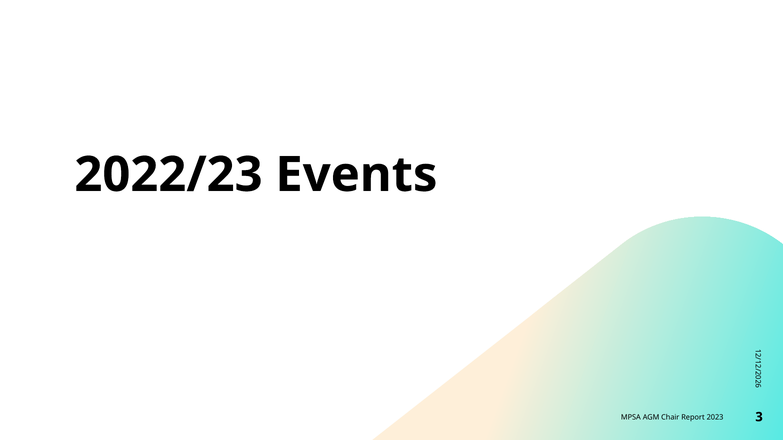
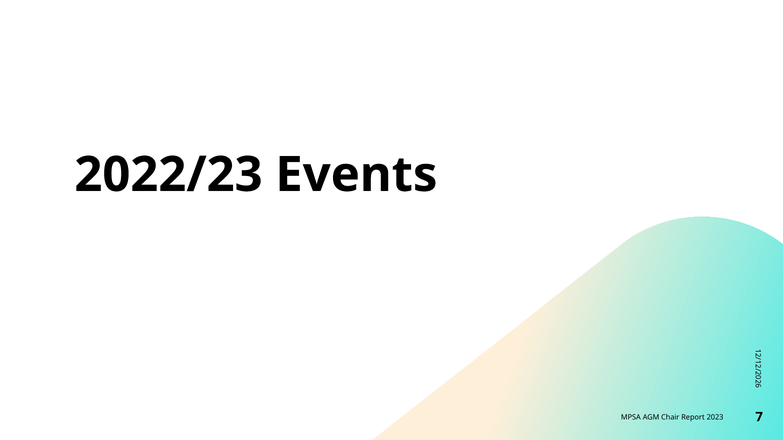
3: 3 -> 7 (759, 417)
